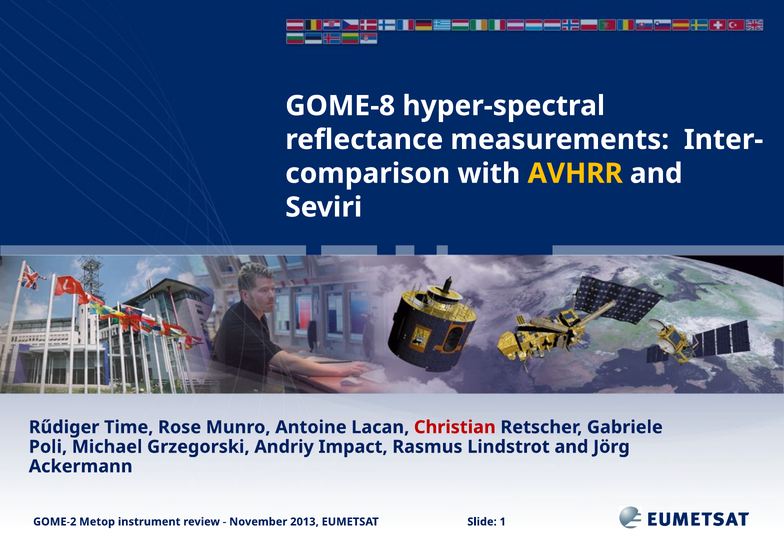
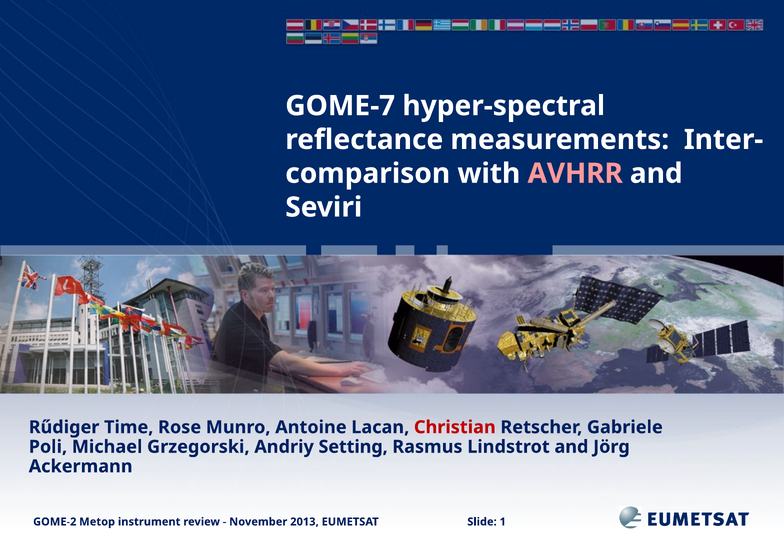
GOME-8: GOME-8 -> GOME-7 (340, 106)
AVHRR colour: yellow -> pink (575, 173)
Impact: Impact -> Setting (353, 447)
